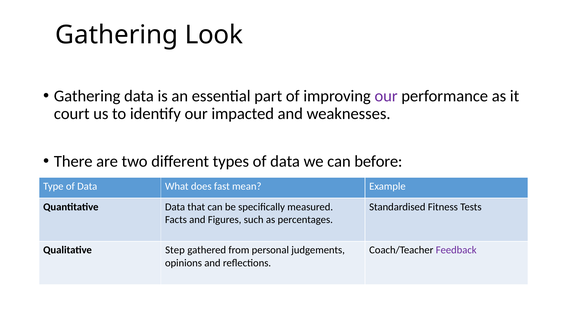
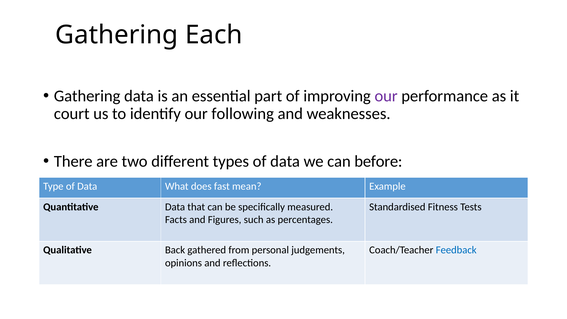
Look: Look -> Each (214, 35)
impacted: impacted -> following (243, 114)
Step: Step -> Back (175, 250)
Feedback colour: purple -> blue (456, 250)
